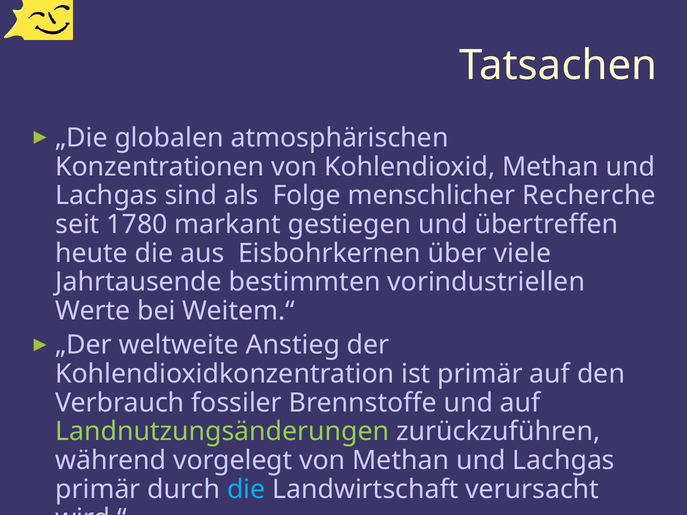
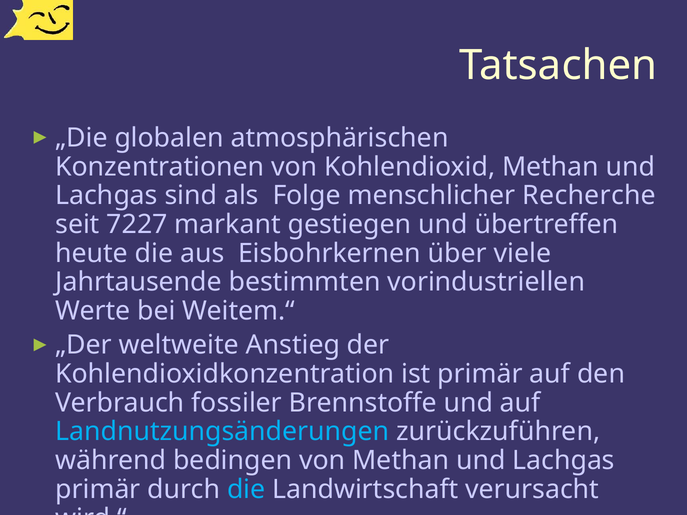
1780: 1780 -> 7227 (137, 225)
Landnutzungsänderungen colour: light green -> light blue (222, 432)
vorgelegt: vorgelegt -> bedingen (233, 461)
